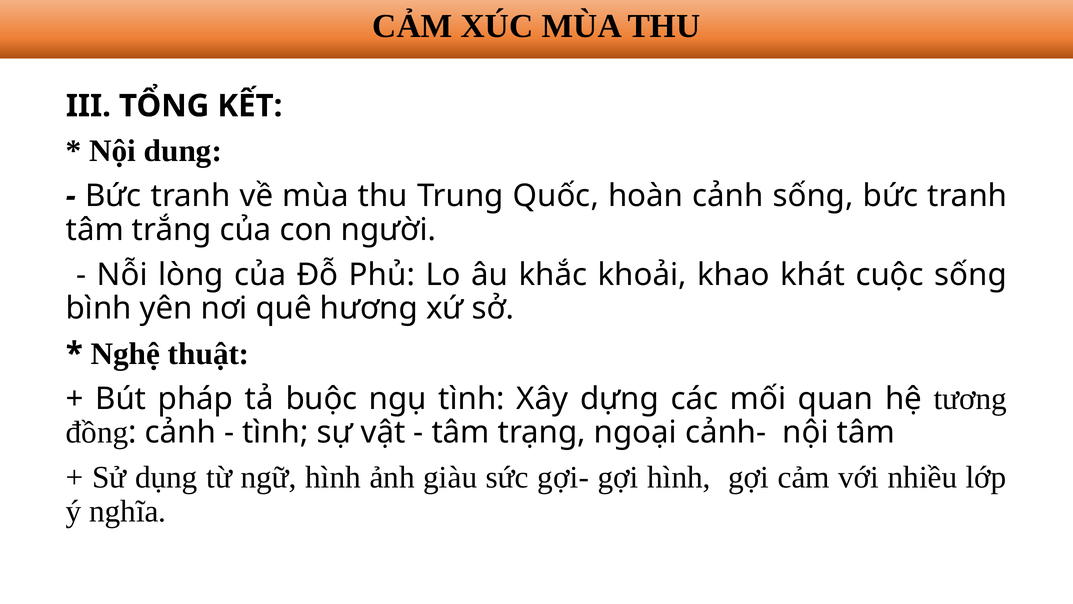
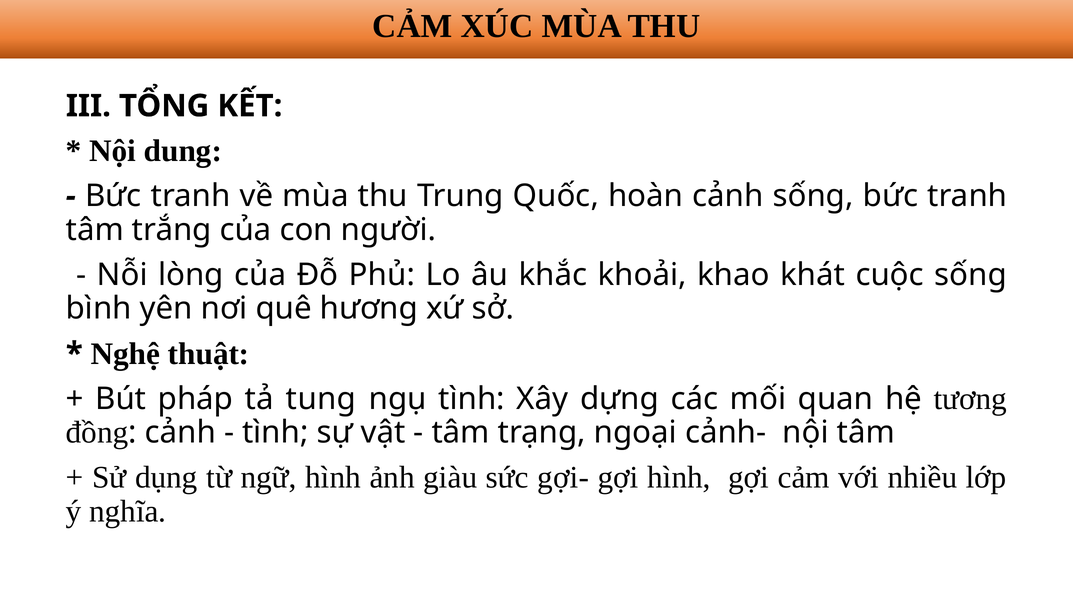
buộc: buộc -> tung (321, 398)
